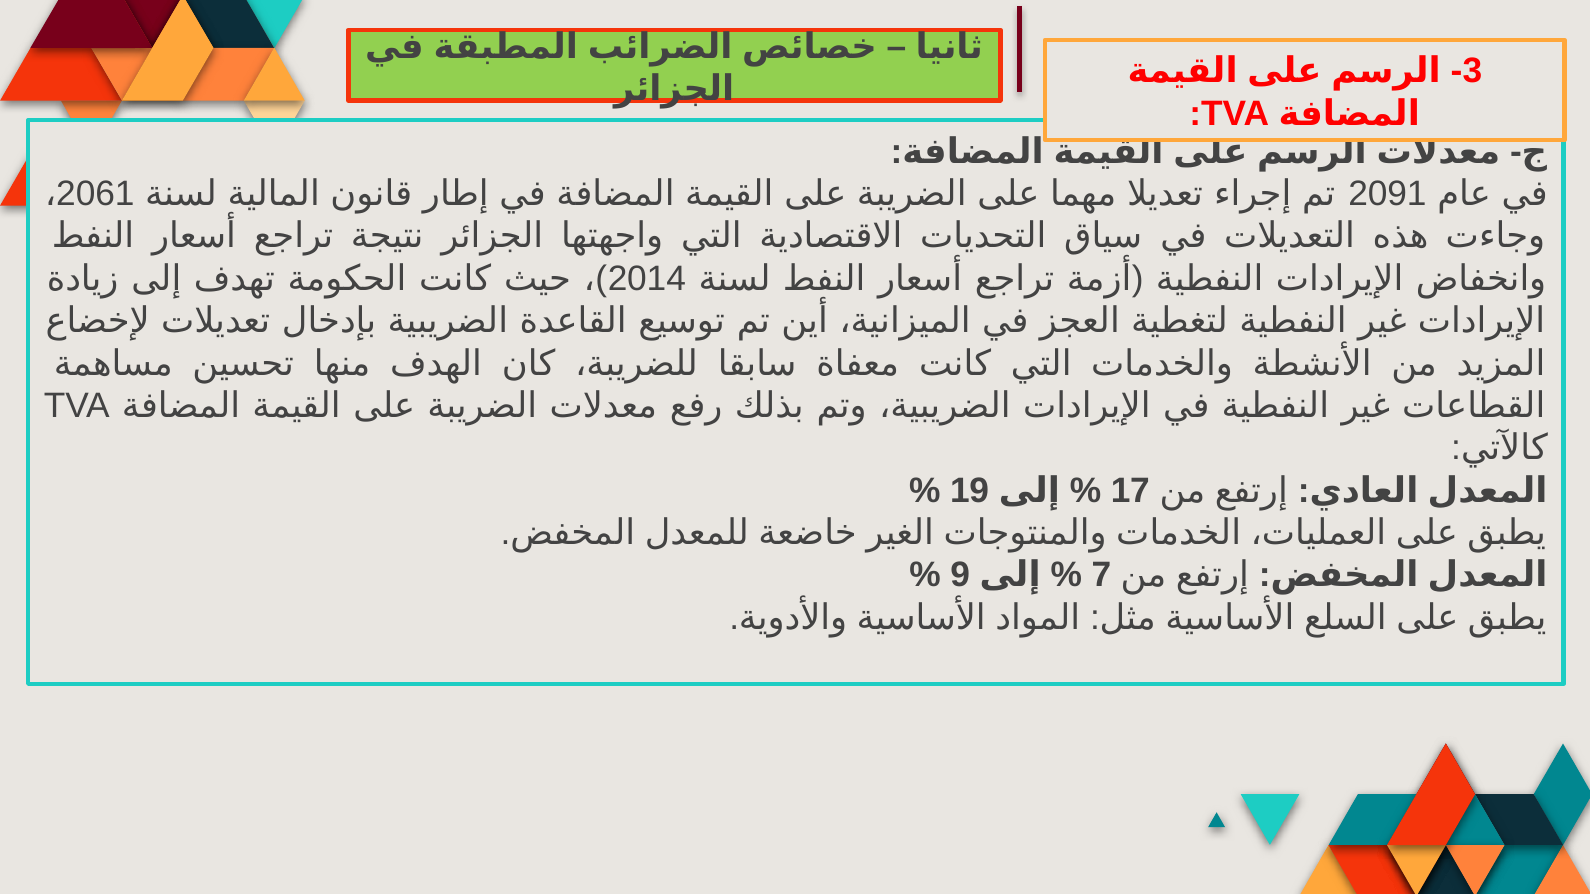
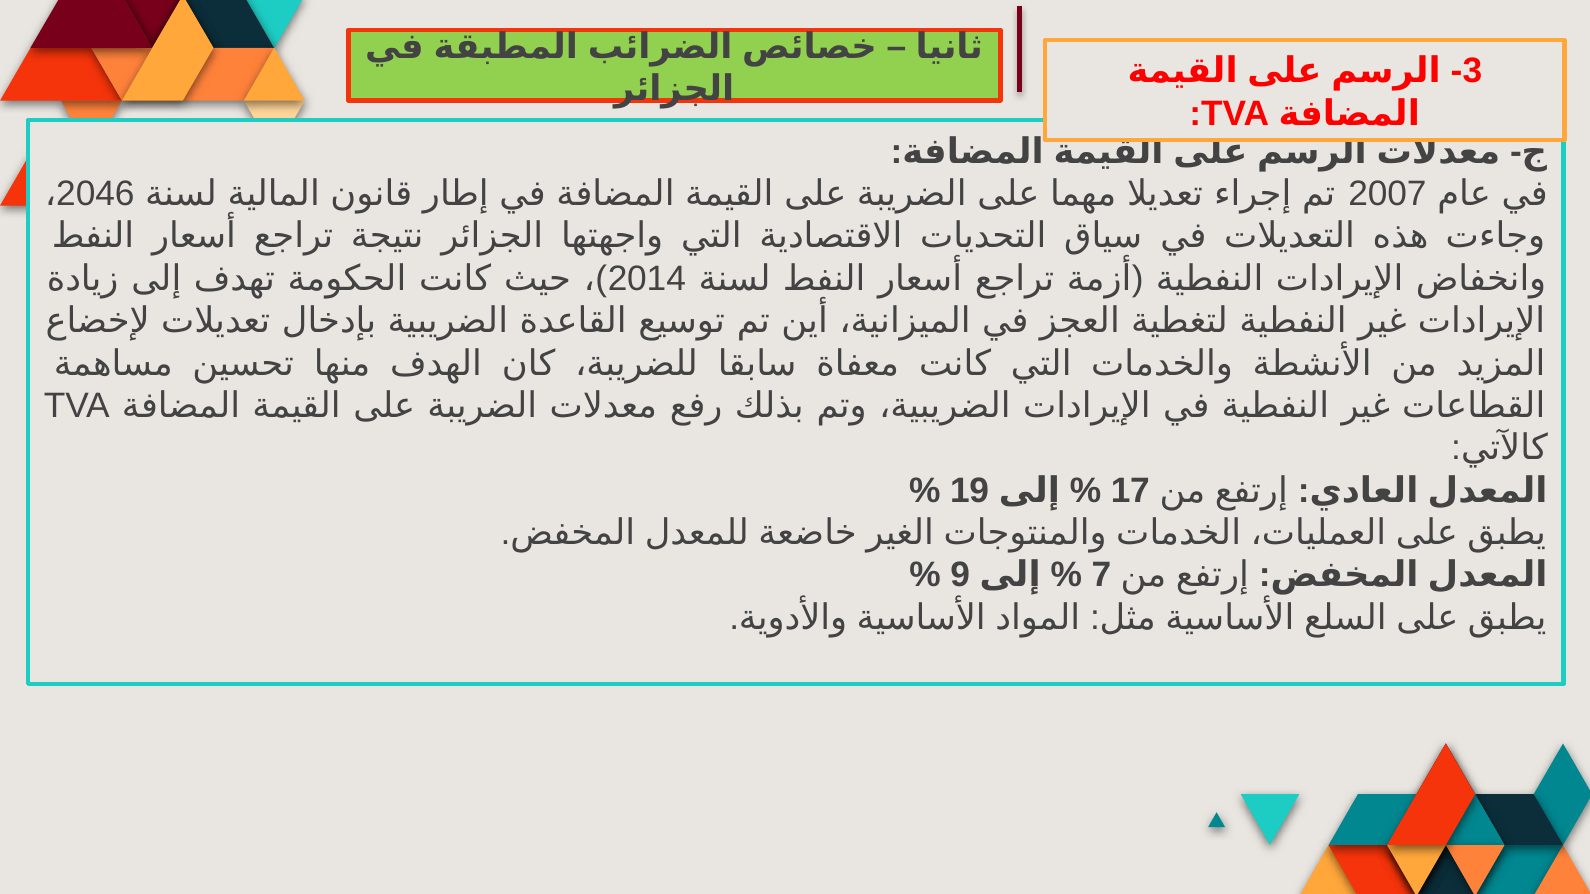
2061: 2061 -> 2046 (95, 194)
2091: 2091 -> 2007 (1387, 194)
